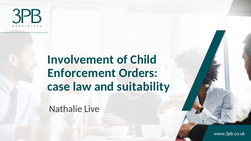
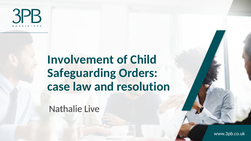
Enforcement: Enforcement -> Safeguarding (82, 73)
suitability: suitability -> resolution (143, 87)
